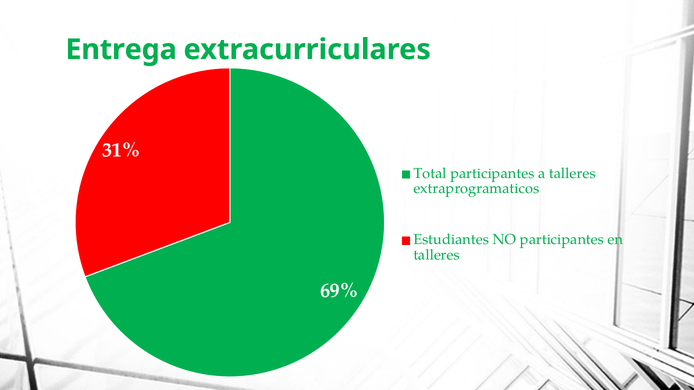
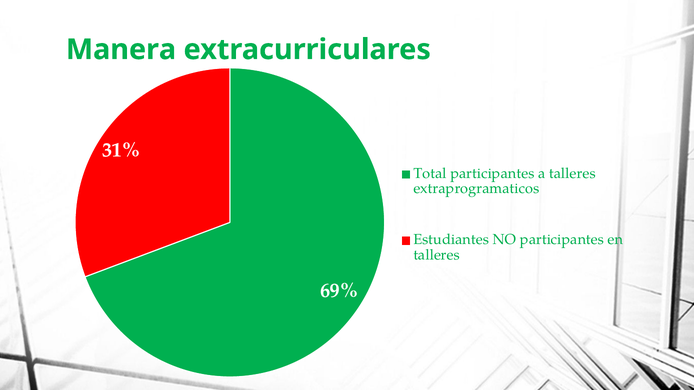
Entrega: Entrega -> Manera (121, 50)
